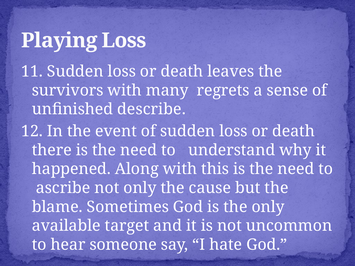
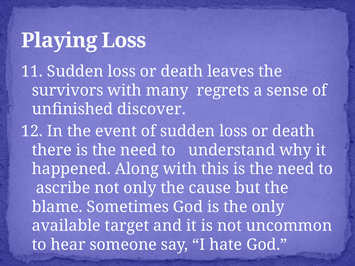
describe: describe -> discover (151, 109)
